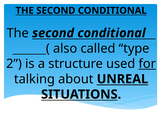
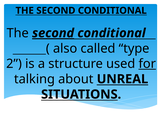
second underline: none -> present (53, 33)
